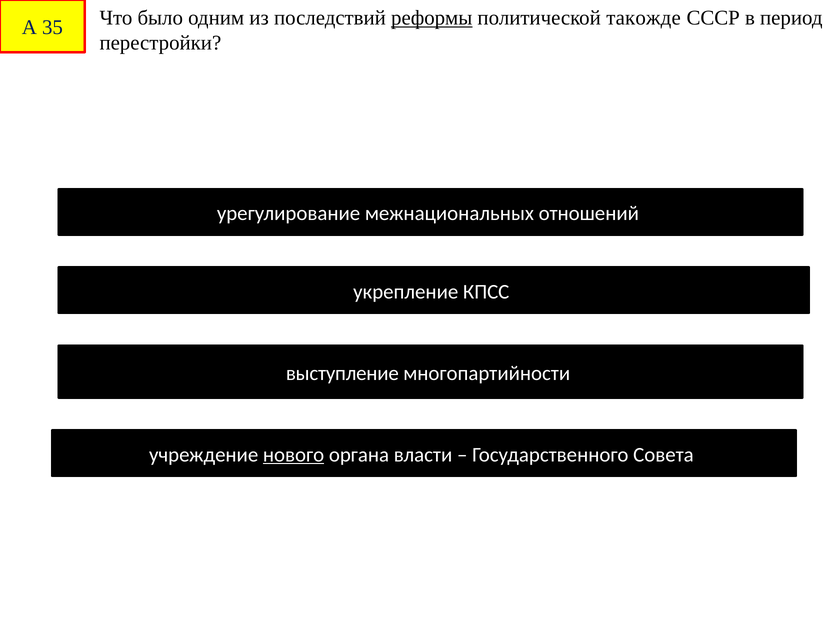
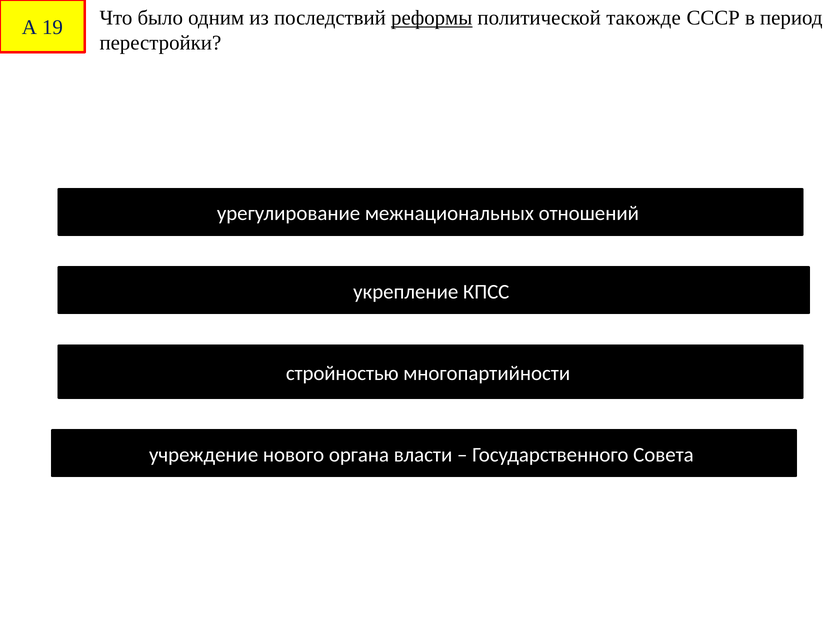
35: 35 -> 19 (52, 28)
выступление: выступление -> стройностью (342, 373)
нового underline: present -> none (294, 455)
